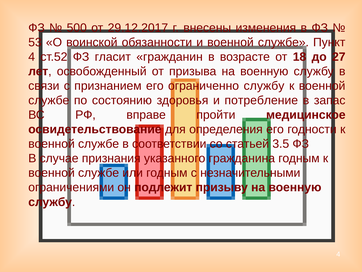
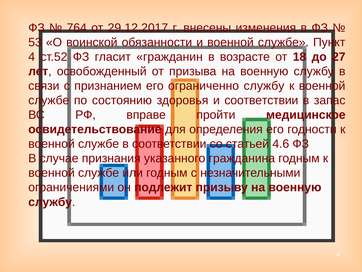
500: 500 -> 764 (77, 28)
и потребление: потребление -> соответствии (261, 100)
3.5: 3.5 -> 4.6 (281, 144)
